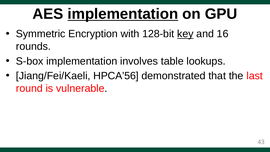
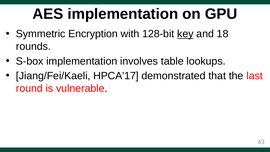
implementation underline: present -> none (123, 14)
16: 16 -> 18 (223, 34)
HPCA’56: HPCA’56 -> HPCA’17 (116, 76)
